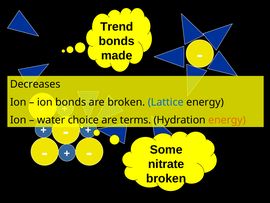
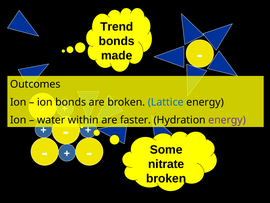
Decreases: Decreases -> Outcomes (35, 84)
choice: choice -> within (83, 120)
terms: terms -> faster (136, 120)
energy colour: orange -> purple (227, 120)
